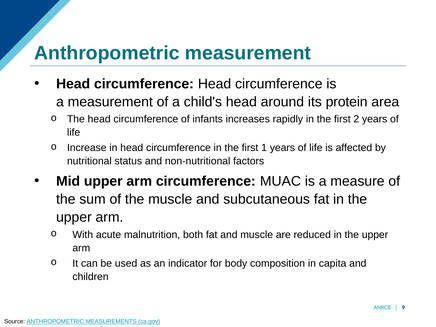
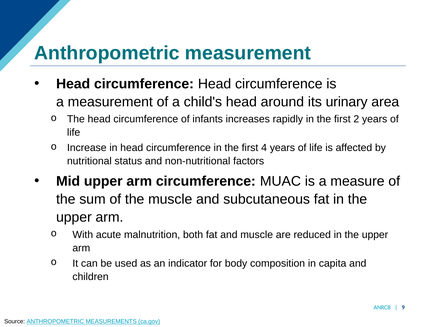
protein: protein -> urinary (347, 102)
1: 1 -> 4 (264, 148)
